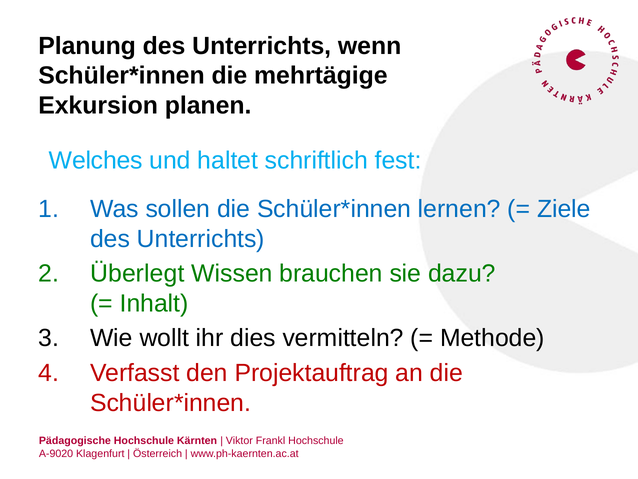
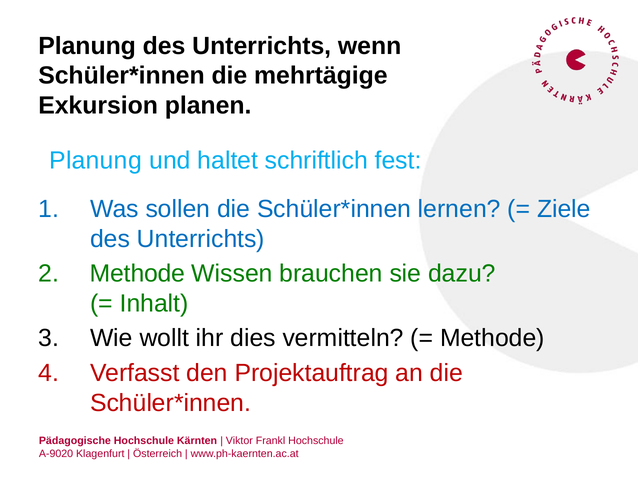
Welches: Welches -> Planung (96, 160)
Überlegt: Überlegt -> Methode (137, 273)
